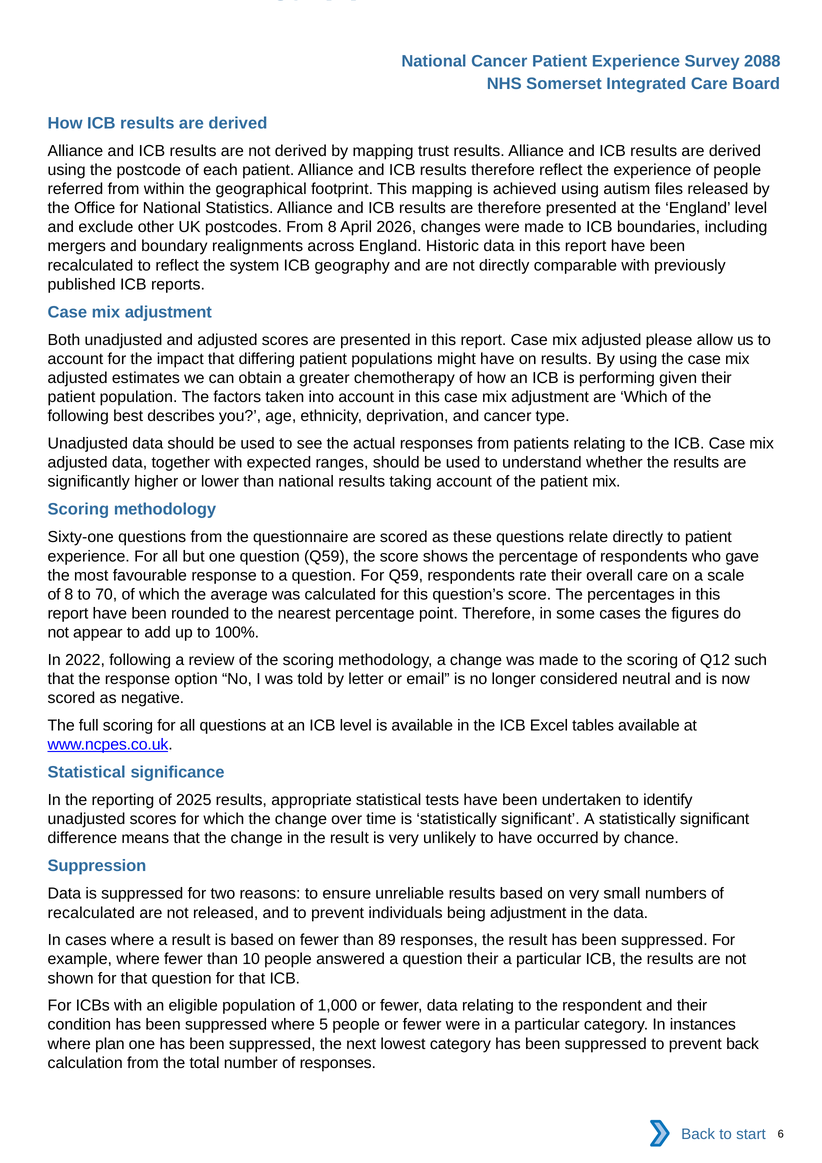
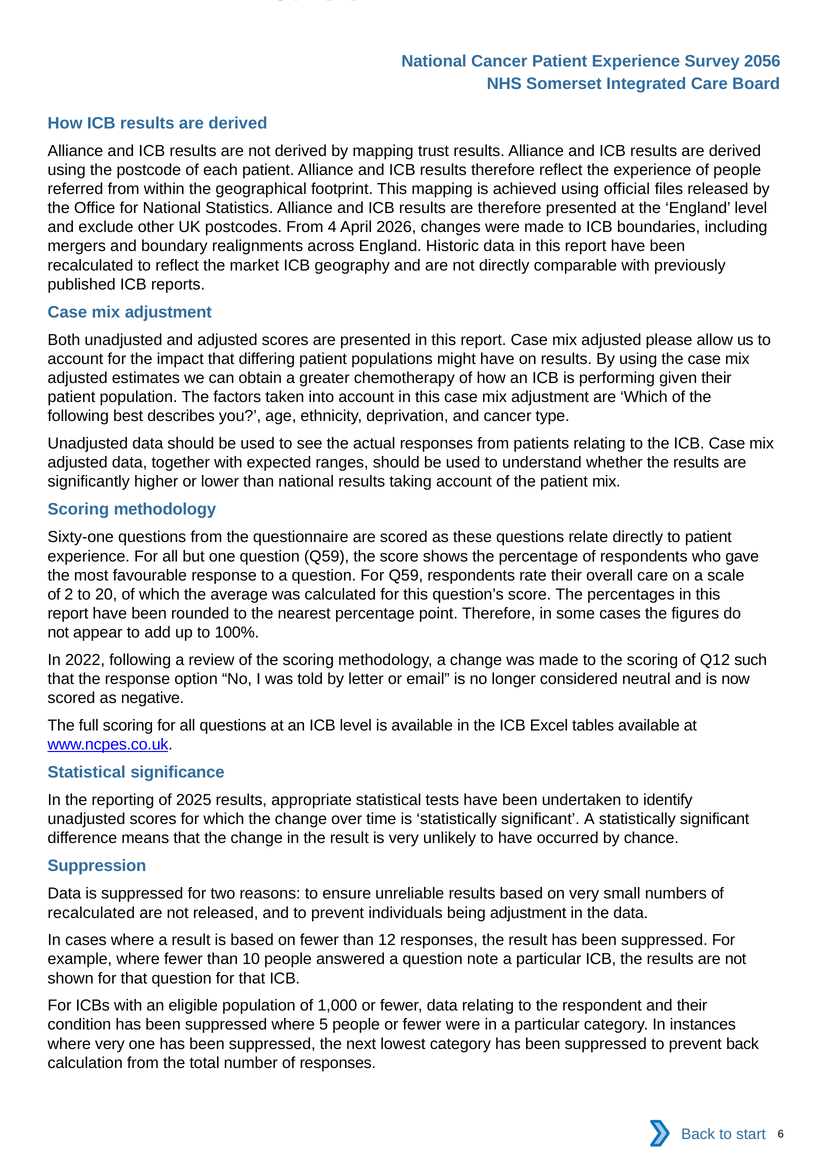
2088: 2088 -> 2056 (762, 61)
autism: autism -> official (627, 189)
From 8: 8 -> 4 (332, 227)
system: system -> market (254, 265)
of 8: 8 -> 2 (69, 595)
70: 70 -> 20 (106, 595)
89: 89 -> 12 (387, 940)
question their: their -> note (483, 959)
where plan: plan -> very (110, 1044)
